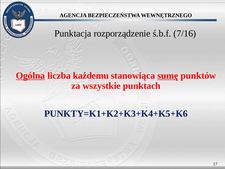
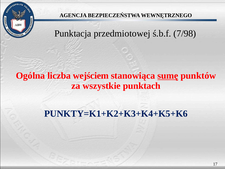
rozporządzenie: rozporządzenie -> przedmiotowej (122, 33)
7/16: 7/16 -> 7/98 (185, 33)
Ogólna underline: present -> none (30, 76)
każdemu: każdemu -> wejściem (91, 76)
